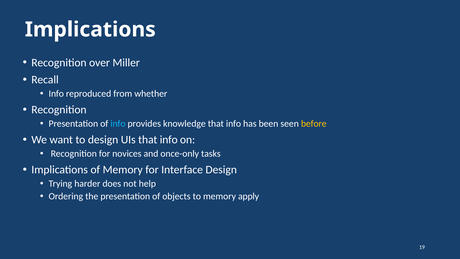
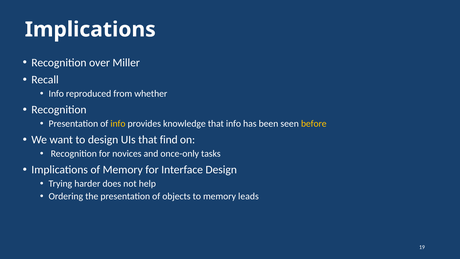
info colour: light blue -> yellow (118, 124)
UIs that info: info -> find (169, 140)
apply: apply -> leads (248, 196)
